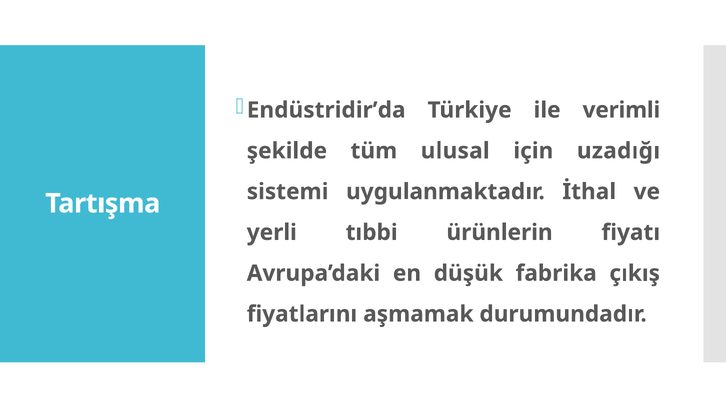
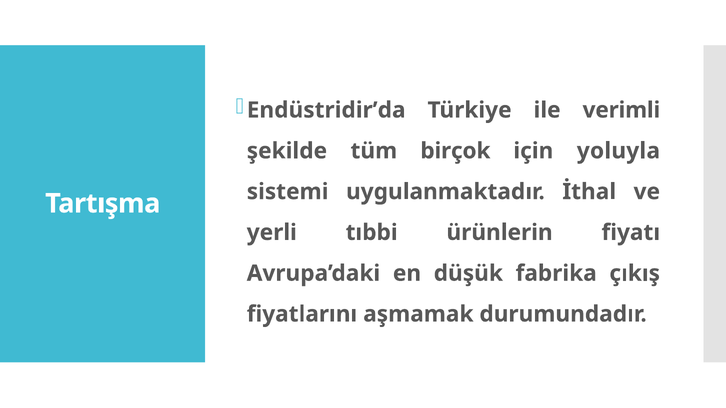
ulusal: ulusal -> birçok (455, 151)
uzadığı: uzadığı -> yoluyla (618, 151)
